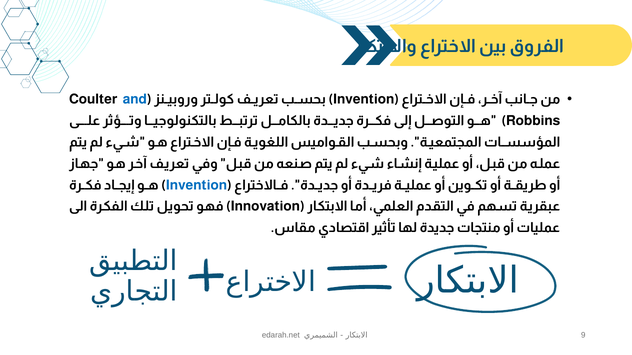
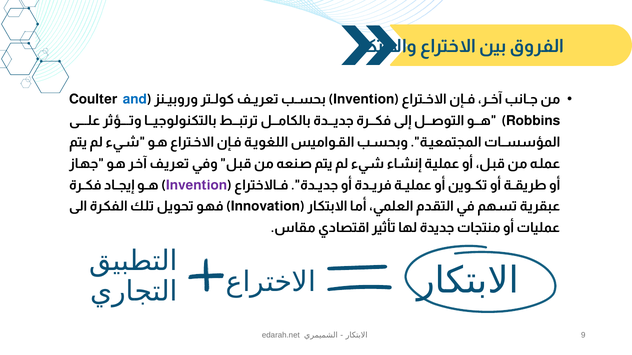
Invention colour: blue -> purple (196, 185)
